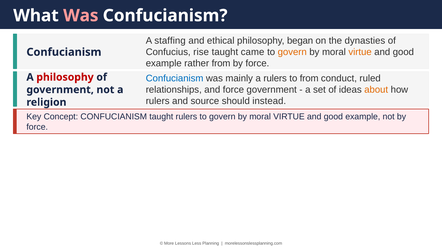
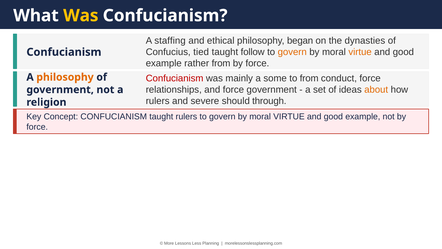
Was colour: pink -> yellow (81, 16)
rise: rise -> tied (201, 52)
came: came -> follow (253, 52)
Confucianism colour: blue -> red (175, 78)
a rulers: rulers -> some (275, 78)
conduct ruled: ruled -> force (370, 78)
philosophy colour: red -> orange (65, 77)
source: source -> severe (205, 101)
instead: instead -> through (269, 101)
